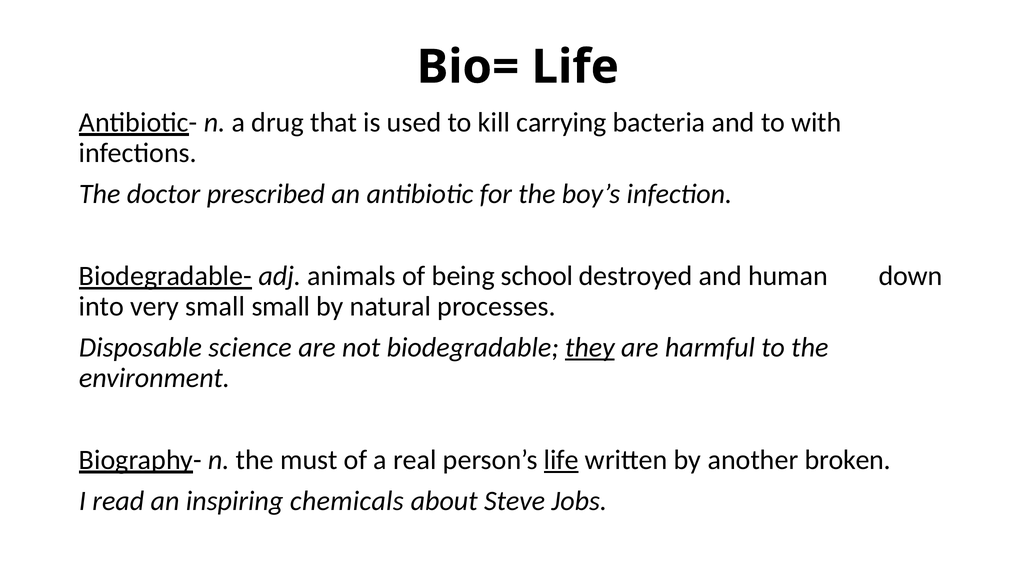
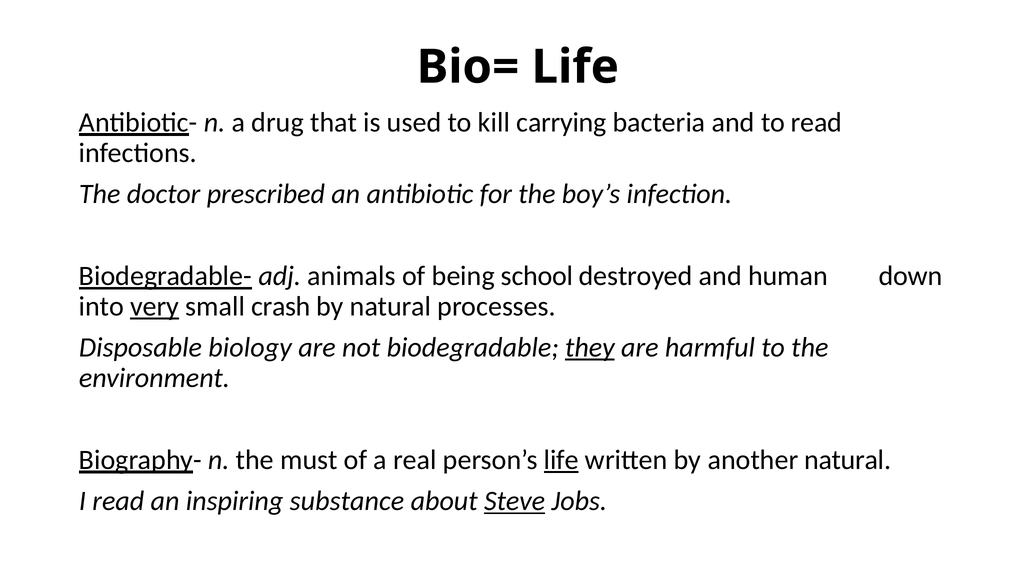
to with: with -> read (816, 122)
very underline: none -> present (155, 306)
small small: small -> crash (281, 306)
science: science -> biology (250, 347)
another broken: broken -> natural (848, 460)
chemicals: chemicals -> substance (347, 501)
Steve underline: none -> present (515, 501)
